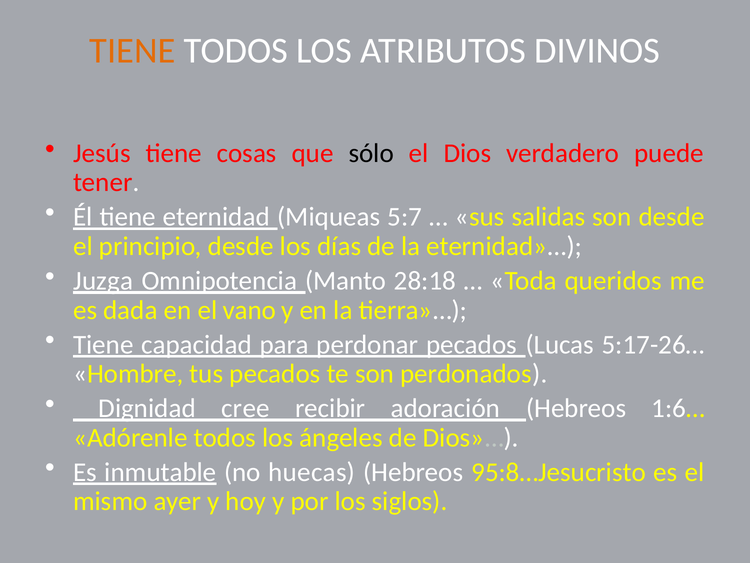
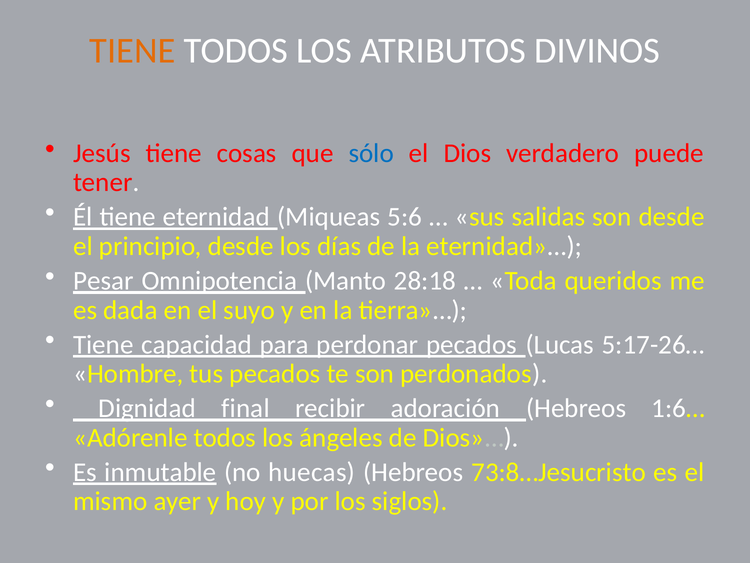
sólo colour: black -> blue (371, 153)
5:7: 5:7 -> 5:6 (405, 217)
Juzga: Juzga -> Pesar (103, 281)
vano: vano -> suyo (249, 310)
cree: cree -> final (245, 408)
95:8…Jesucristo: 95:8…Jesucristo -> 73:8…Jesucristo (559, 472)
